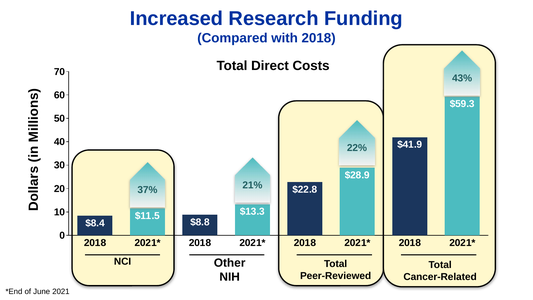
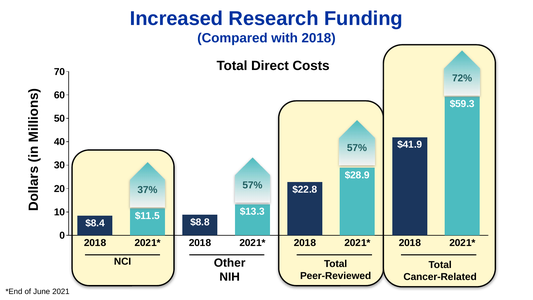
43%: 43% -> 72% (462, 78)
22%: 22% -> 57% (357, 148)
21%: 21% -> 57% (252, 185)
